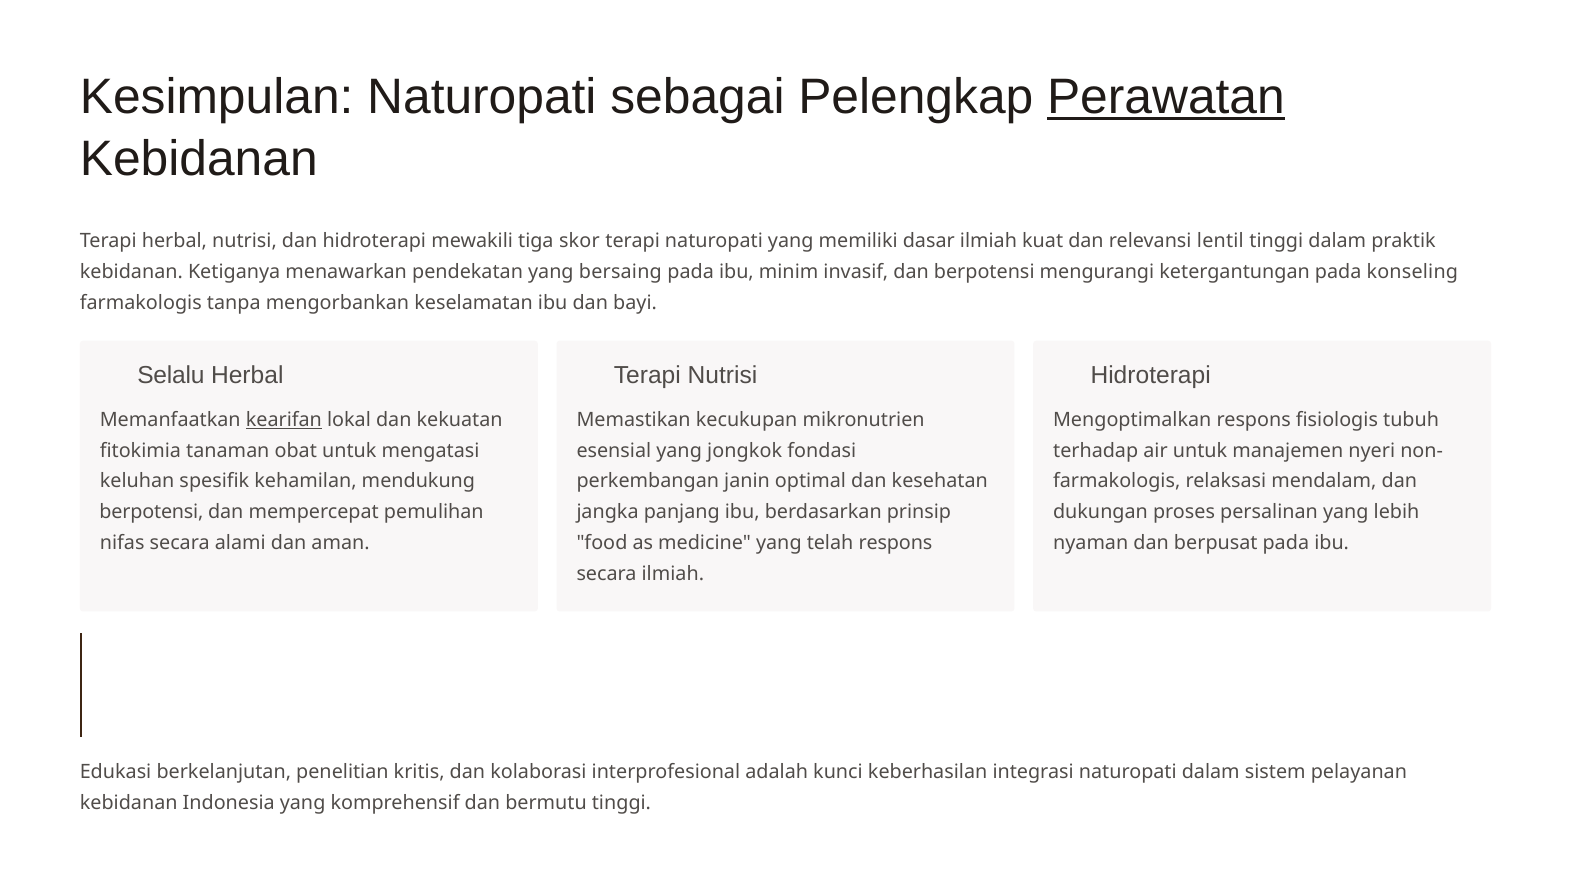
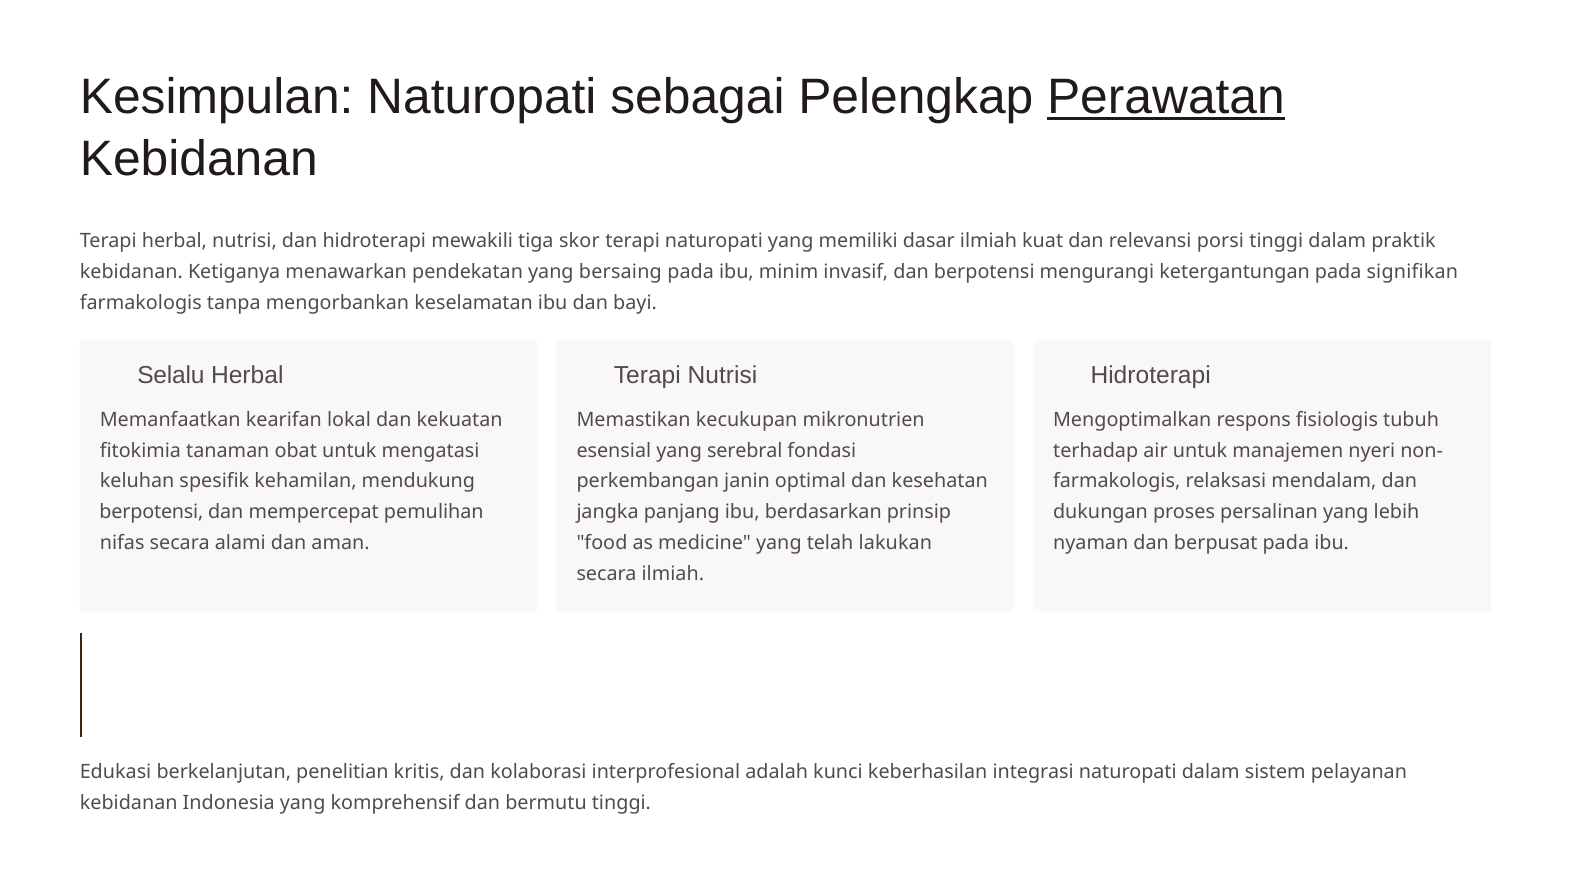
lentil: lentil -> porsi (1220, 241)
konseling: konseling -> signifikan (1412, 272)
kearifan underline: present -> none (284, 420)
jongkok: jongkok -> serebral (745, 451)
telah respons: respons -> lakukan (895, 543)
